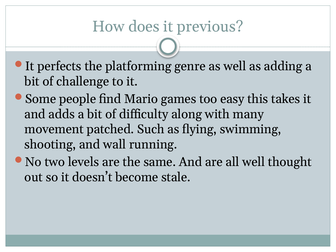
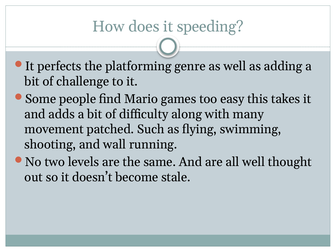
previous: previous -> speeding (210, 26)
